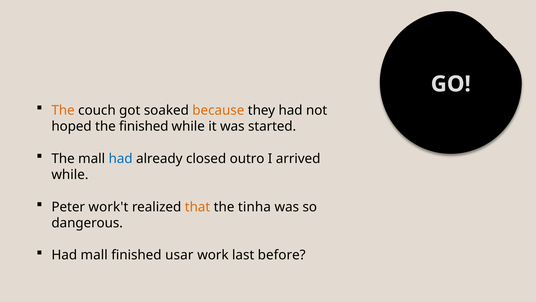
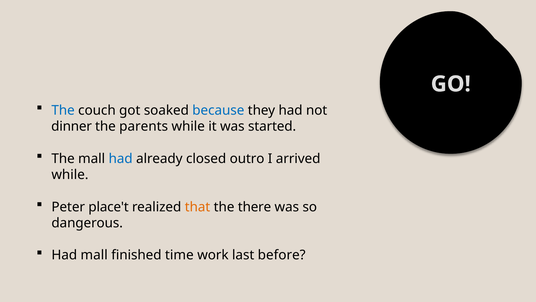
The colour: orange -> blue (63, 110)
because colour: orange -> blue (218, 110)
hoped: hoped -> dinner (72, 126)
the finished: finished -> parents (144, 126)
work't: work't -> place't (109, 207)
tinha: tinha -> there (255, 207)
usar: usar -> time (179, 255)
